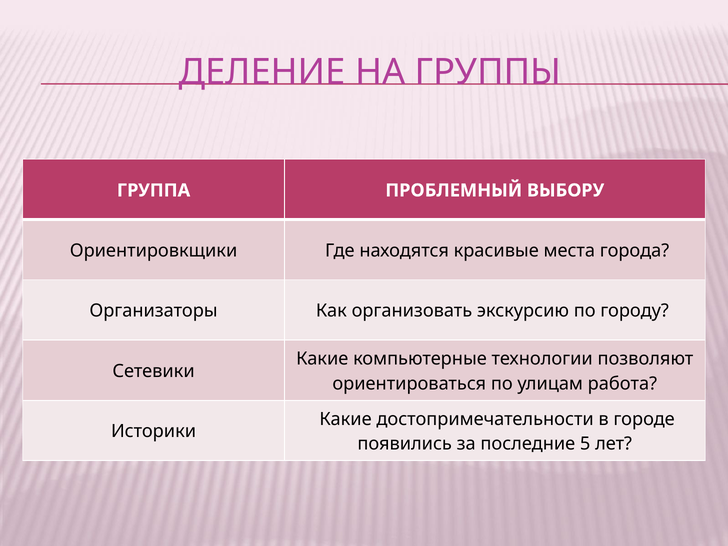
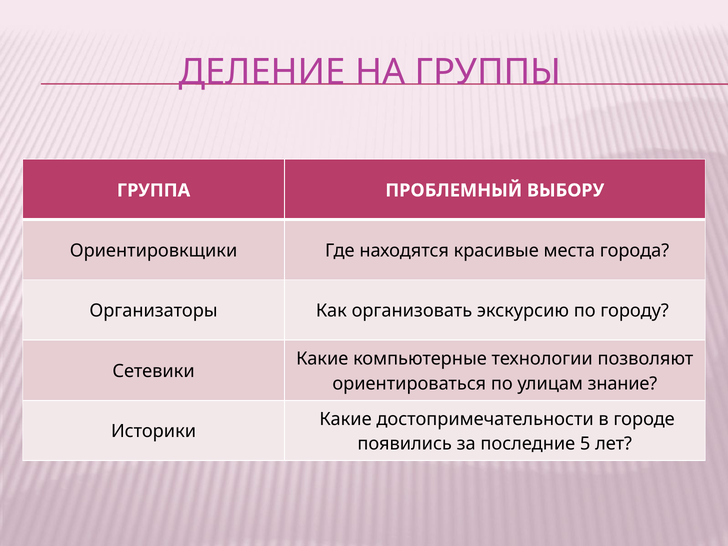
работа: работа -> знание (622, 384)
